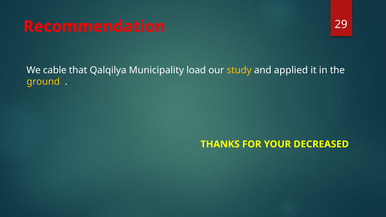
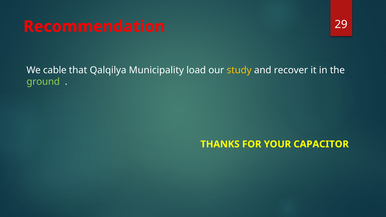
applied: applied -> recover (291, 70)
ground colour: yellow -> light green (43, 82)
DECREASED: DECREASED -> CAPACITOR (321, 144)
